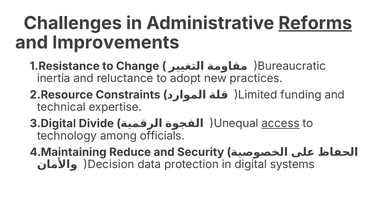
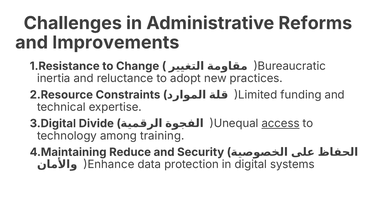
Reforms underline: present -> none (315, 23)
officials: officials -> training (162, 135)
)Decision: )Decision -> )Enhance (109, 164)
